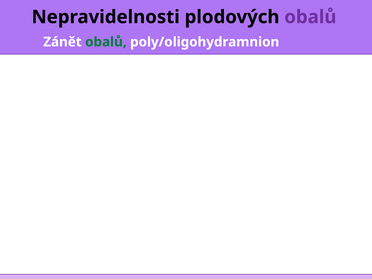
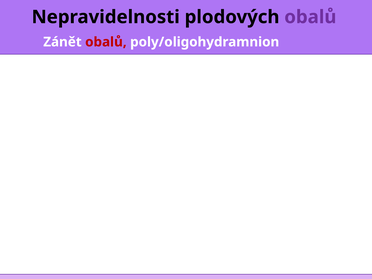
obalů colour: green -> red (106, 42)
